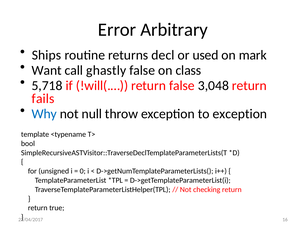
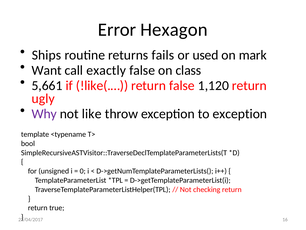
Arbitrary: Arbitrary -> Hexagon (174, 30)
decl: decl -> fails (163, 55)
ghastly: ghastly -> exactly (106, 70)
5,718: 5,718 -> 5,661 (47, 85)
!will(.…: !will(.… -> !like(.… (102, 85)
3,048: 3,048 -> 1,120 (213, 85)
fails: fails -> ugly (43, 98)
Why colour: blue -> purple (44, 114)
null: null -> like (92, 114)
